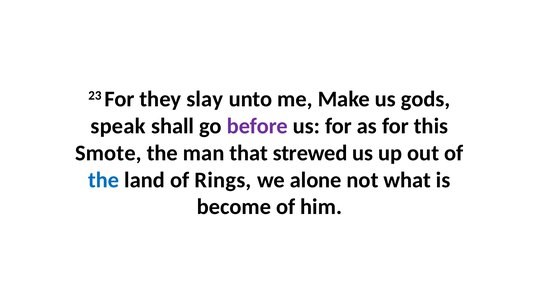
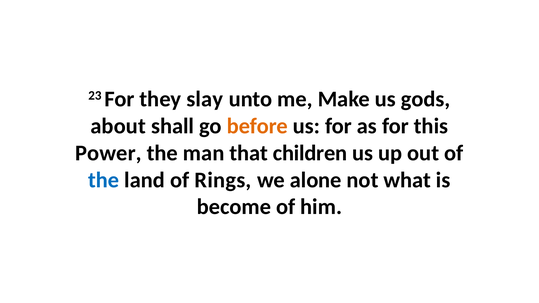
speak: speak -> about (118, 126)
before colour: purple -> orange (257, 126)
Smote: Smote -> Power (108, 153)
strewed: strewed -> children (310, 153)
